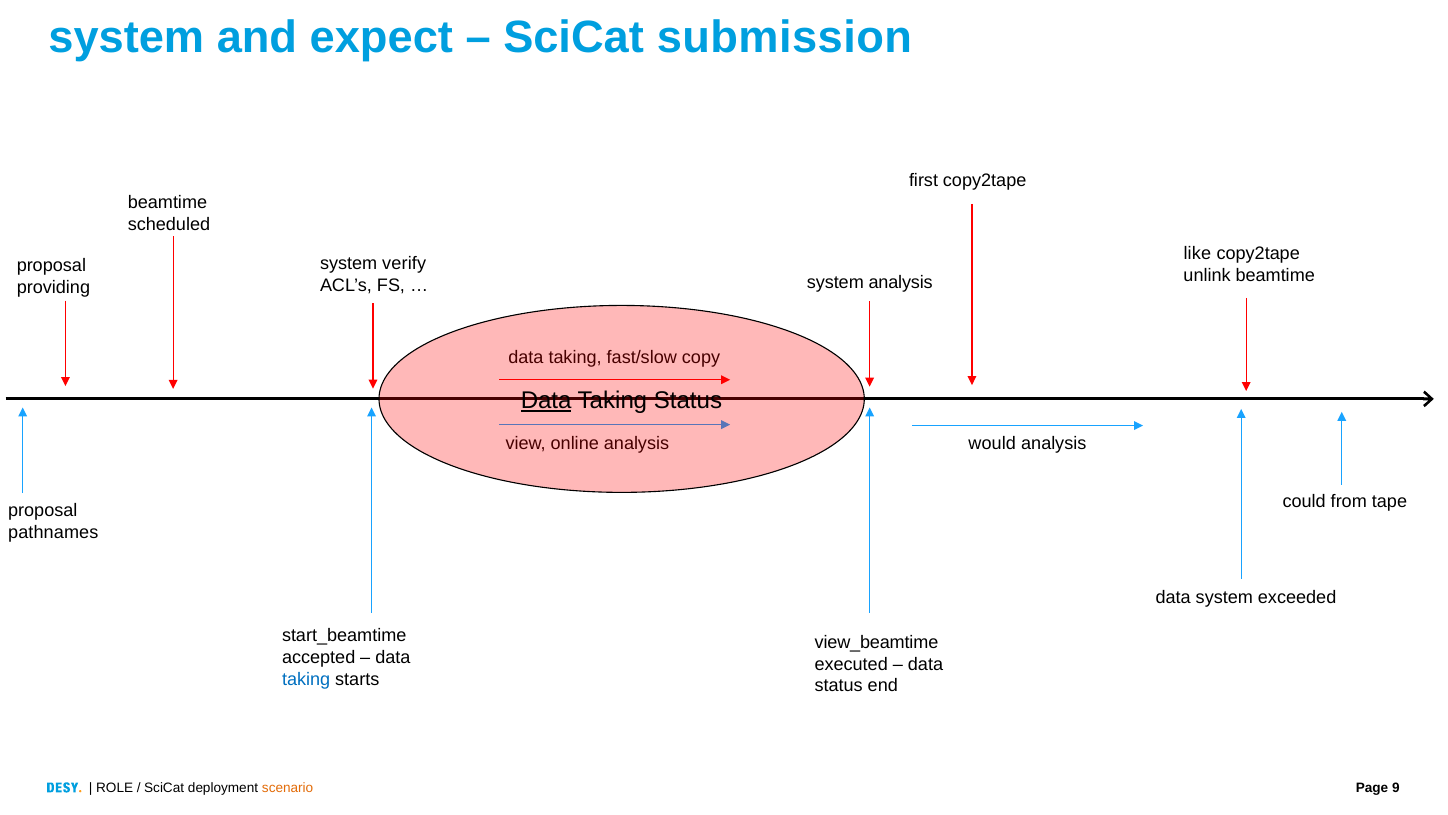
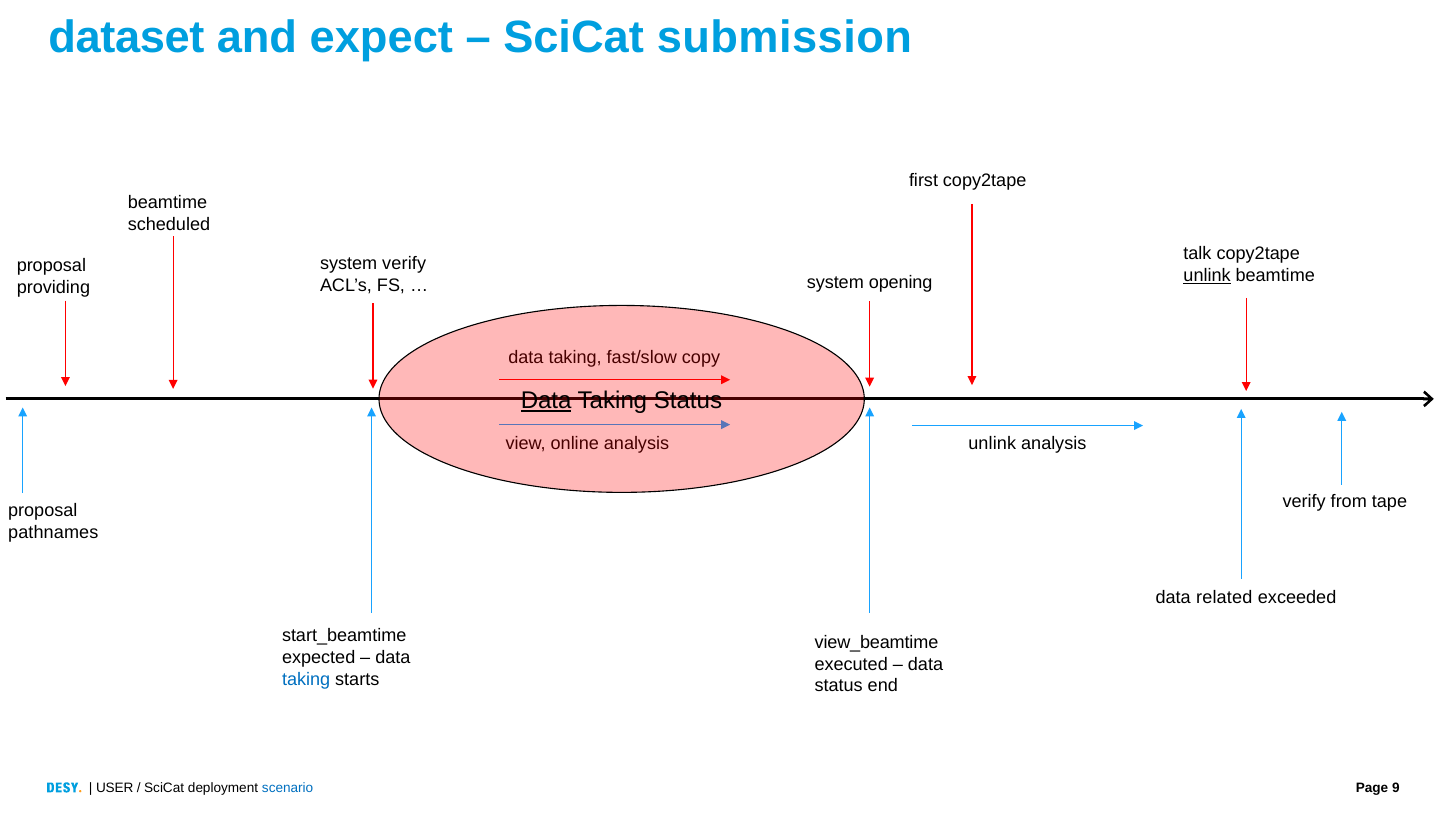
system: system -> dataset (127, 38)
like: like -> talk (1197, 254)
unlink underline: none -> present (1207, 275)
system analysis: analysis -> opening (901, 282)
would: would -> unlink (992, 443)
could: could -> verify (1304, 502)
data system: system -> related (1224, 597)
accepted: accepted -> expected (319, 657)
ROLE: ROLE -> USER (115, 788)
scenario colour: orange -> blue (288, 788)
